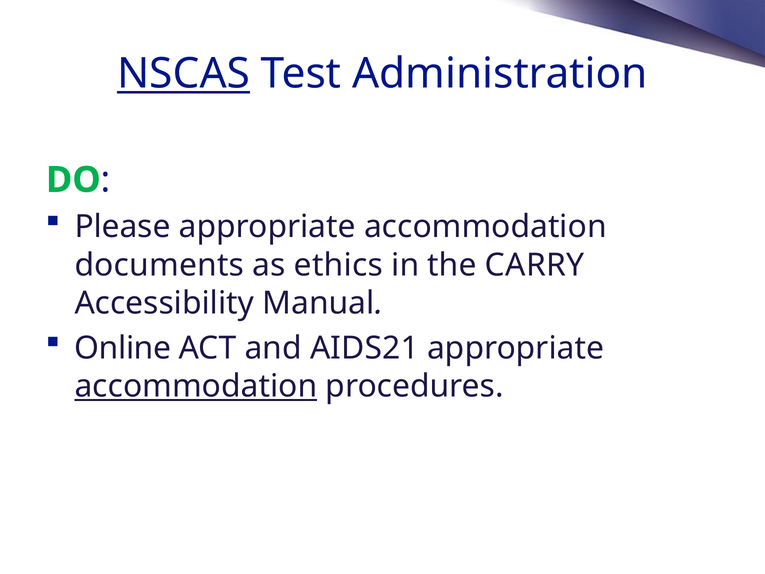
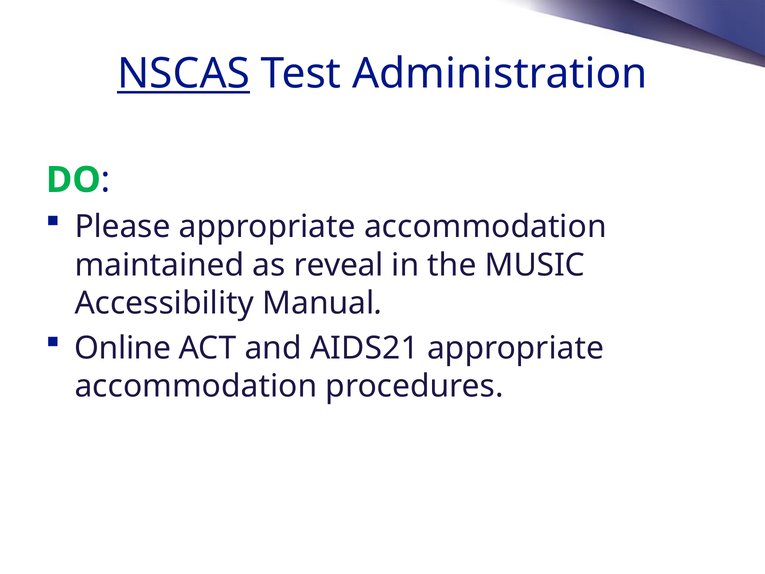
documents: documents -> maintained (159, 265)
ethics: ethics -> reveal (339, 265)
CARRY: CARRY -> MUSIC (535, 265)
accommodation underline: present -> none (196, 386)
